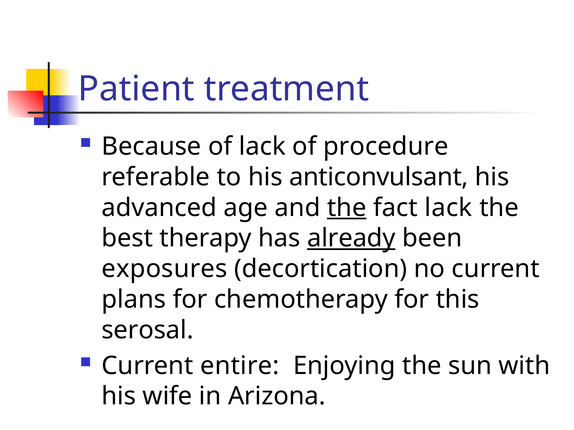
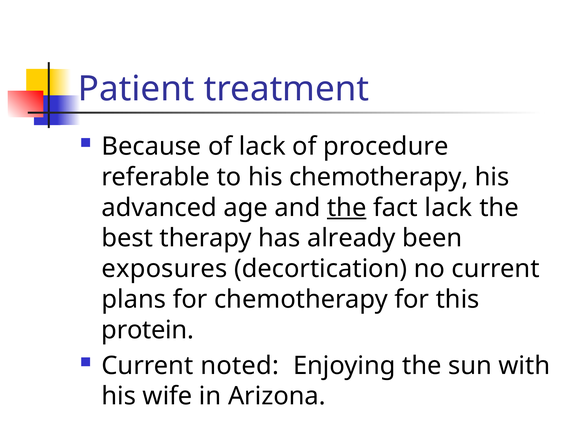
his anticonvulsant: anticonvulsant -> chemotherapy (379, 177)
already underline: present -> none (351, 238)
serosal: serosal -> protein (148, 330)
entire: entire -> noted (240, 366)
